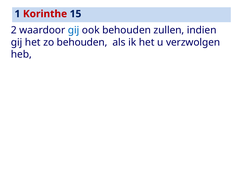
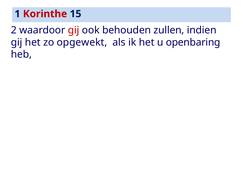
gij colour: blue -> red (74, 30)
zo behouden: behouden -> opgewekt (82, 42)
verzwolgen: verzwolgen -> openbaring (193, 42)
